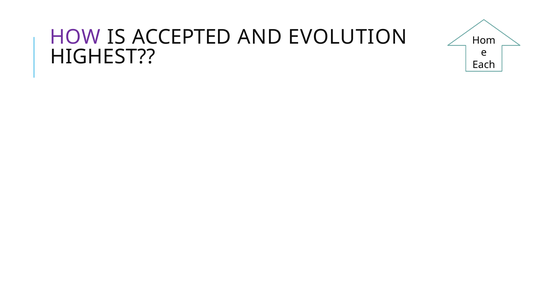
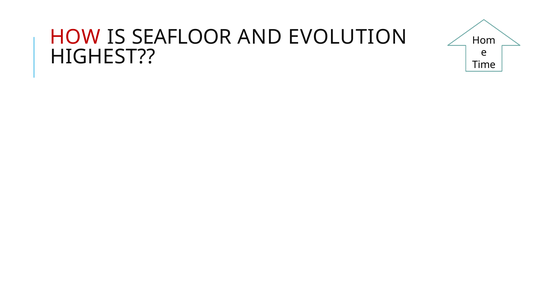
HOW colour: purple -> red (75, 37)
ACCEPTED: ACCEPTED -> SEAFLOOR (182, 37)
Each: Each -> Time (484, 65)
